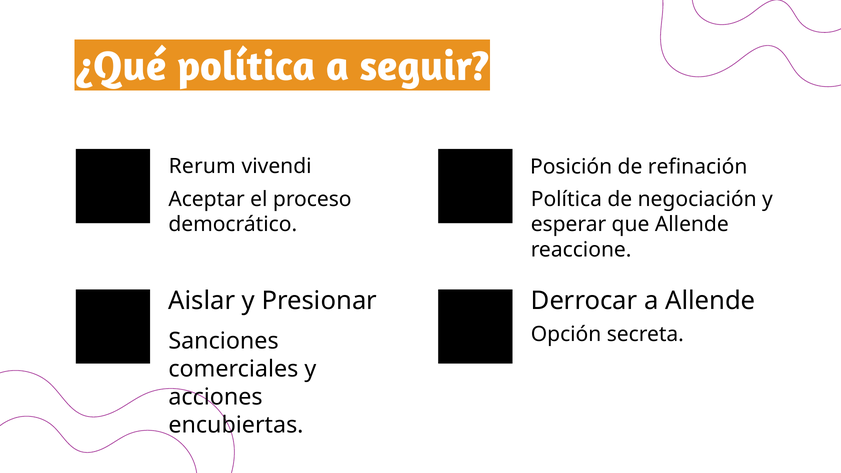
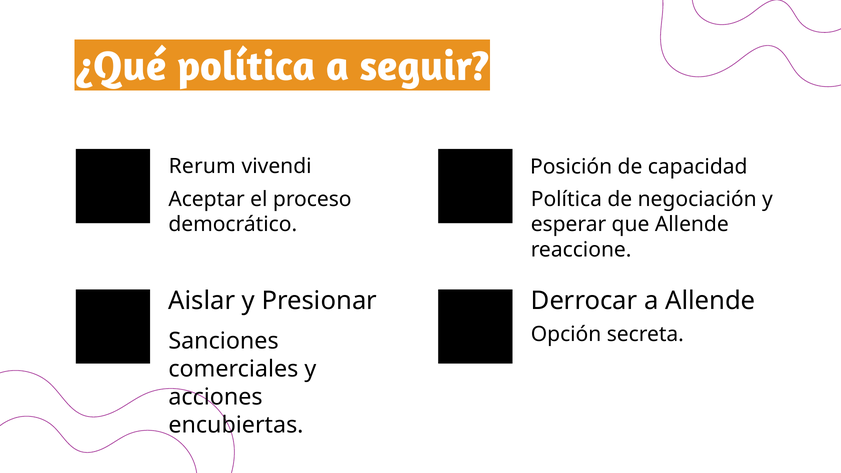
refinación: refinación -> capacidad (698, 167)
